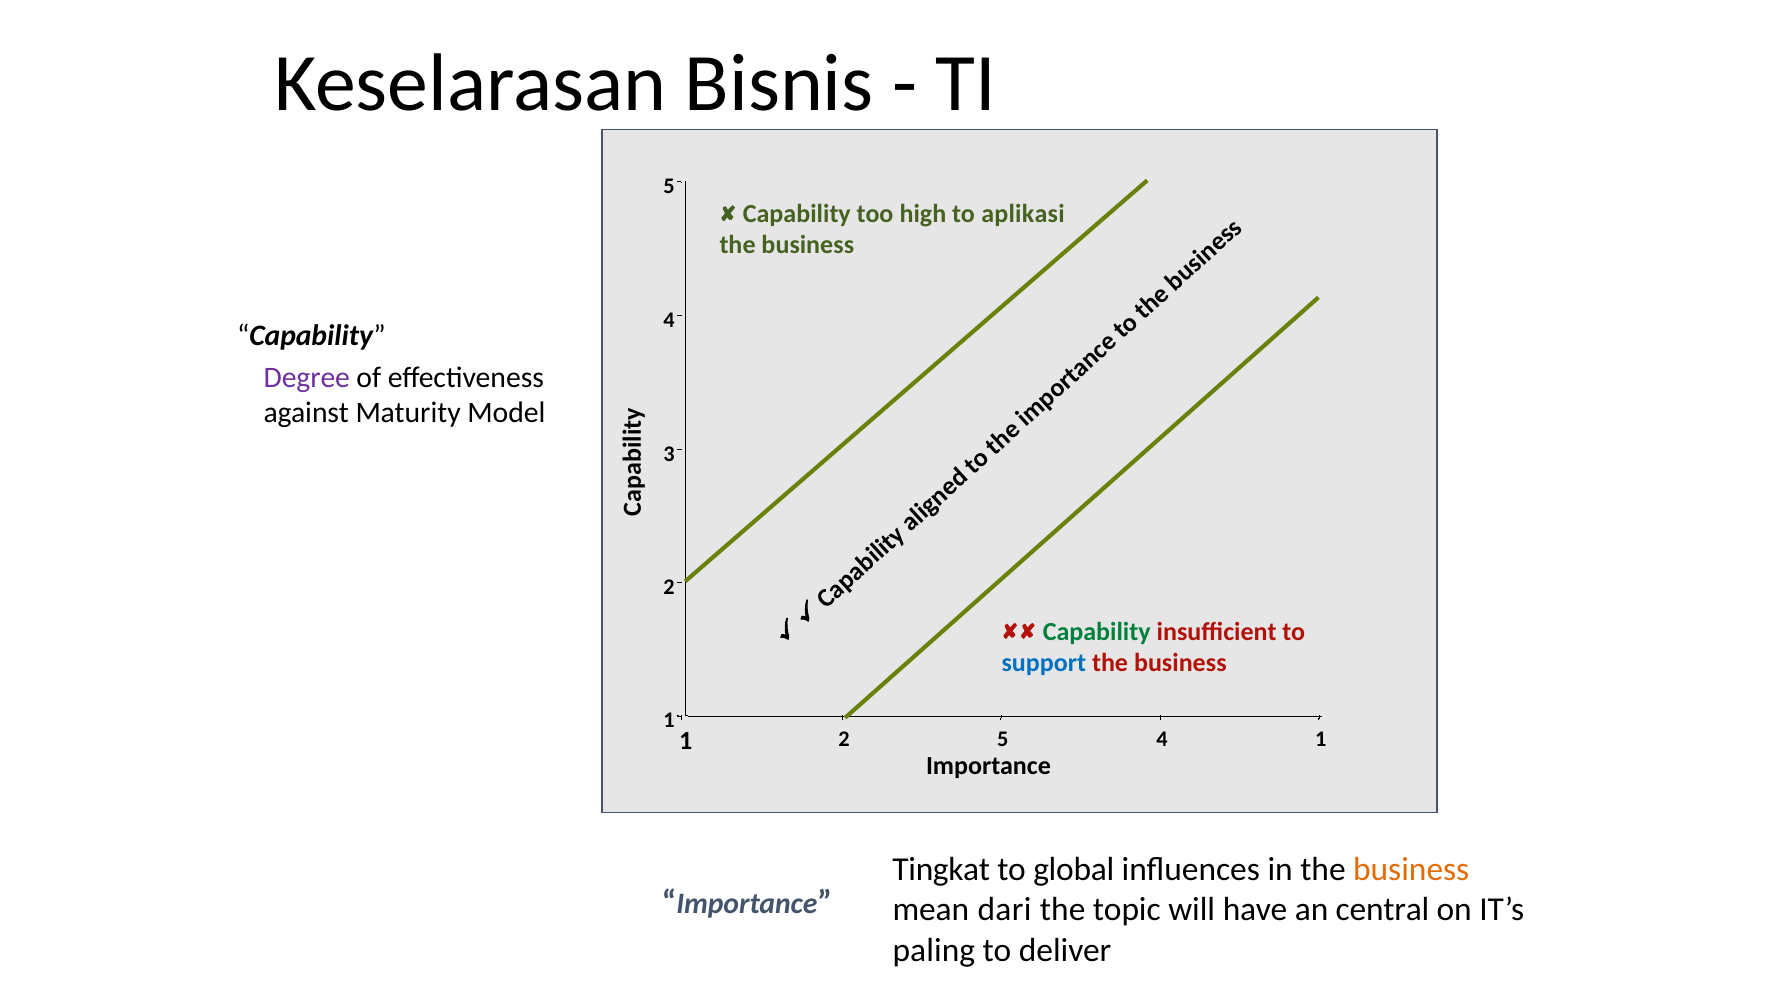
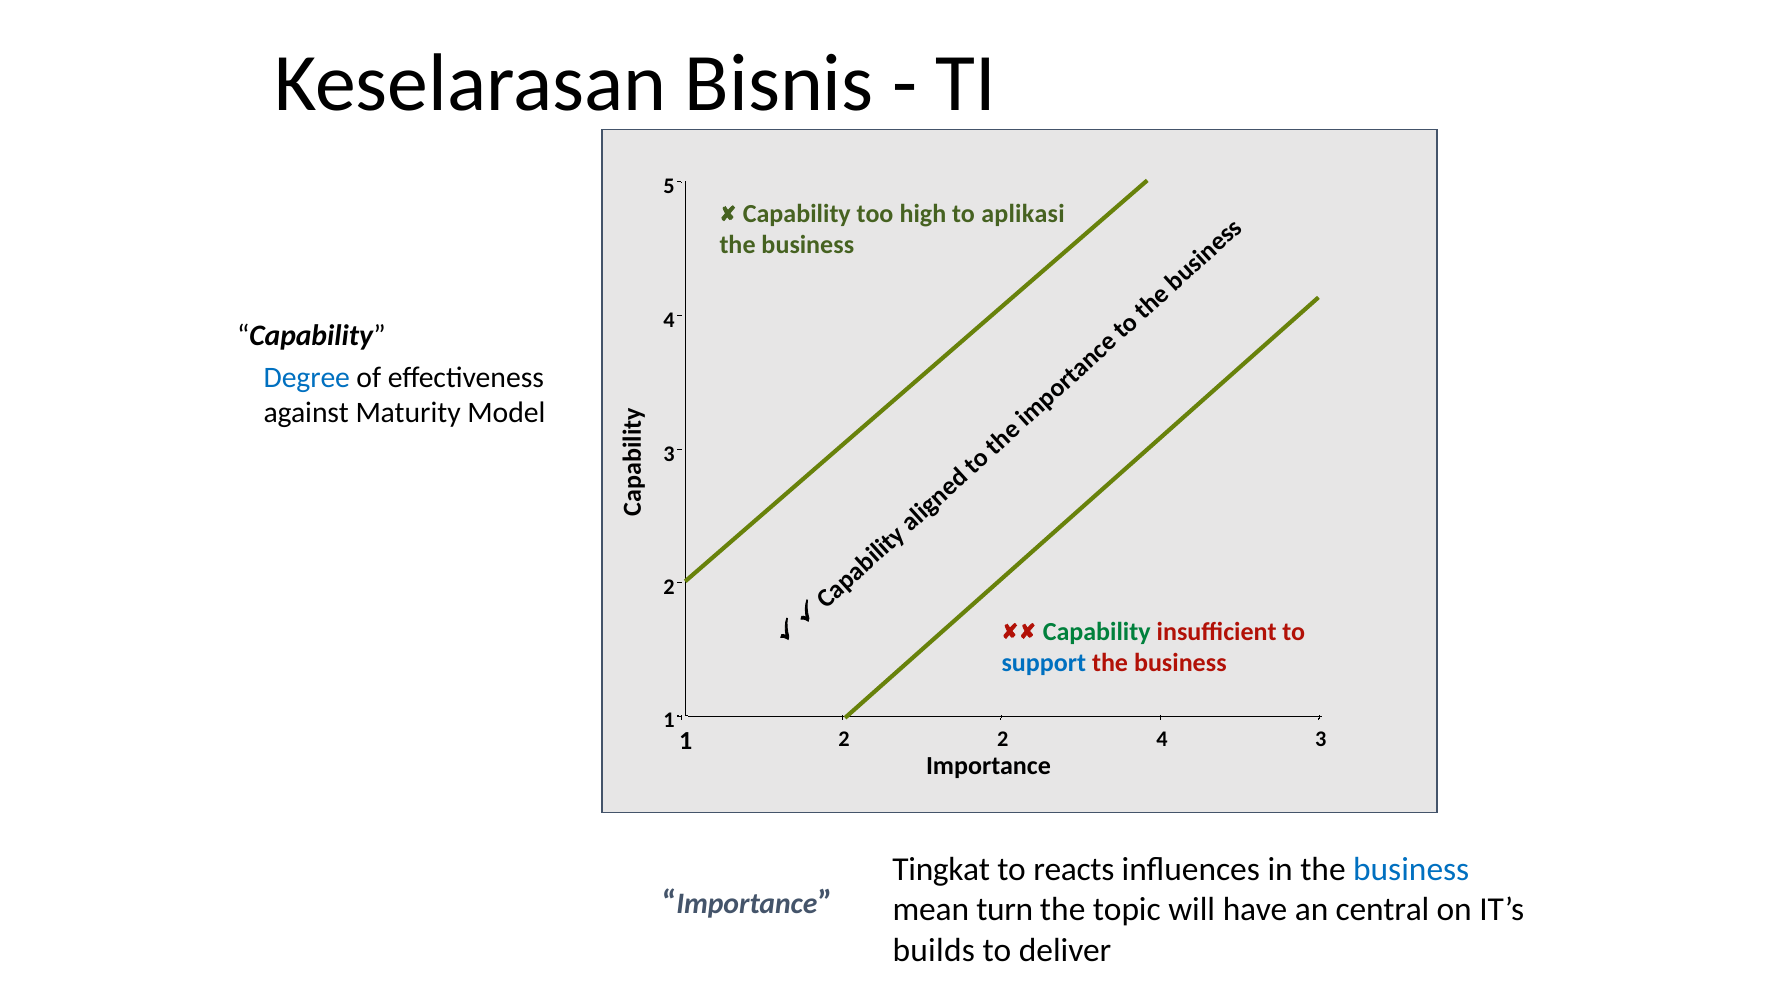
Degree colour: purple -> blue (307, 377)
2 5: 5 -> 2 (1003, 739)
4 1: 1 -> 3 (1321, 739)
global: global -> reacts (1074, 870)
business colour: orange -> blue (1411, 870)
dari: dari -> turn (1005, 910)
paling: paling -> builds (934, 951)
